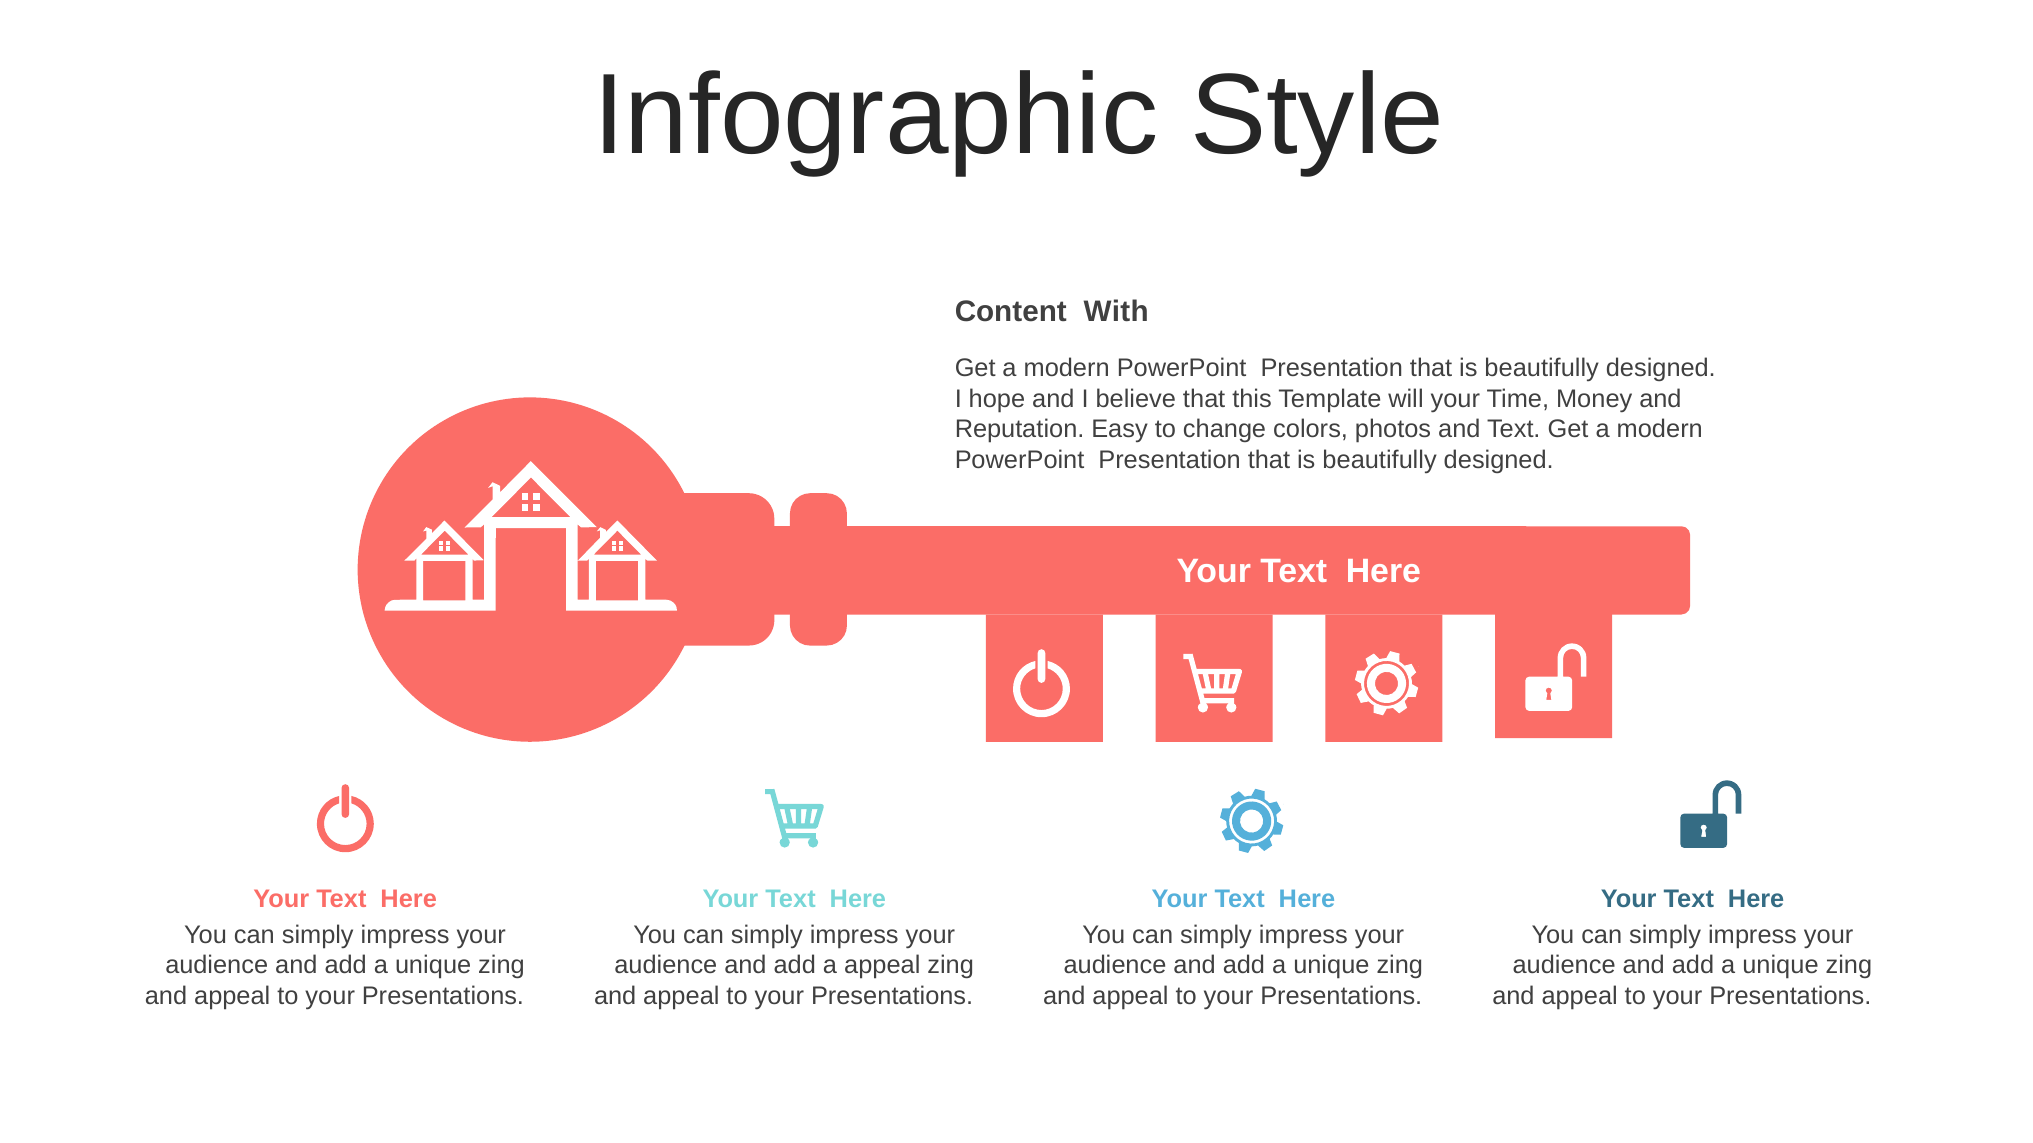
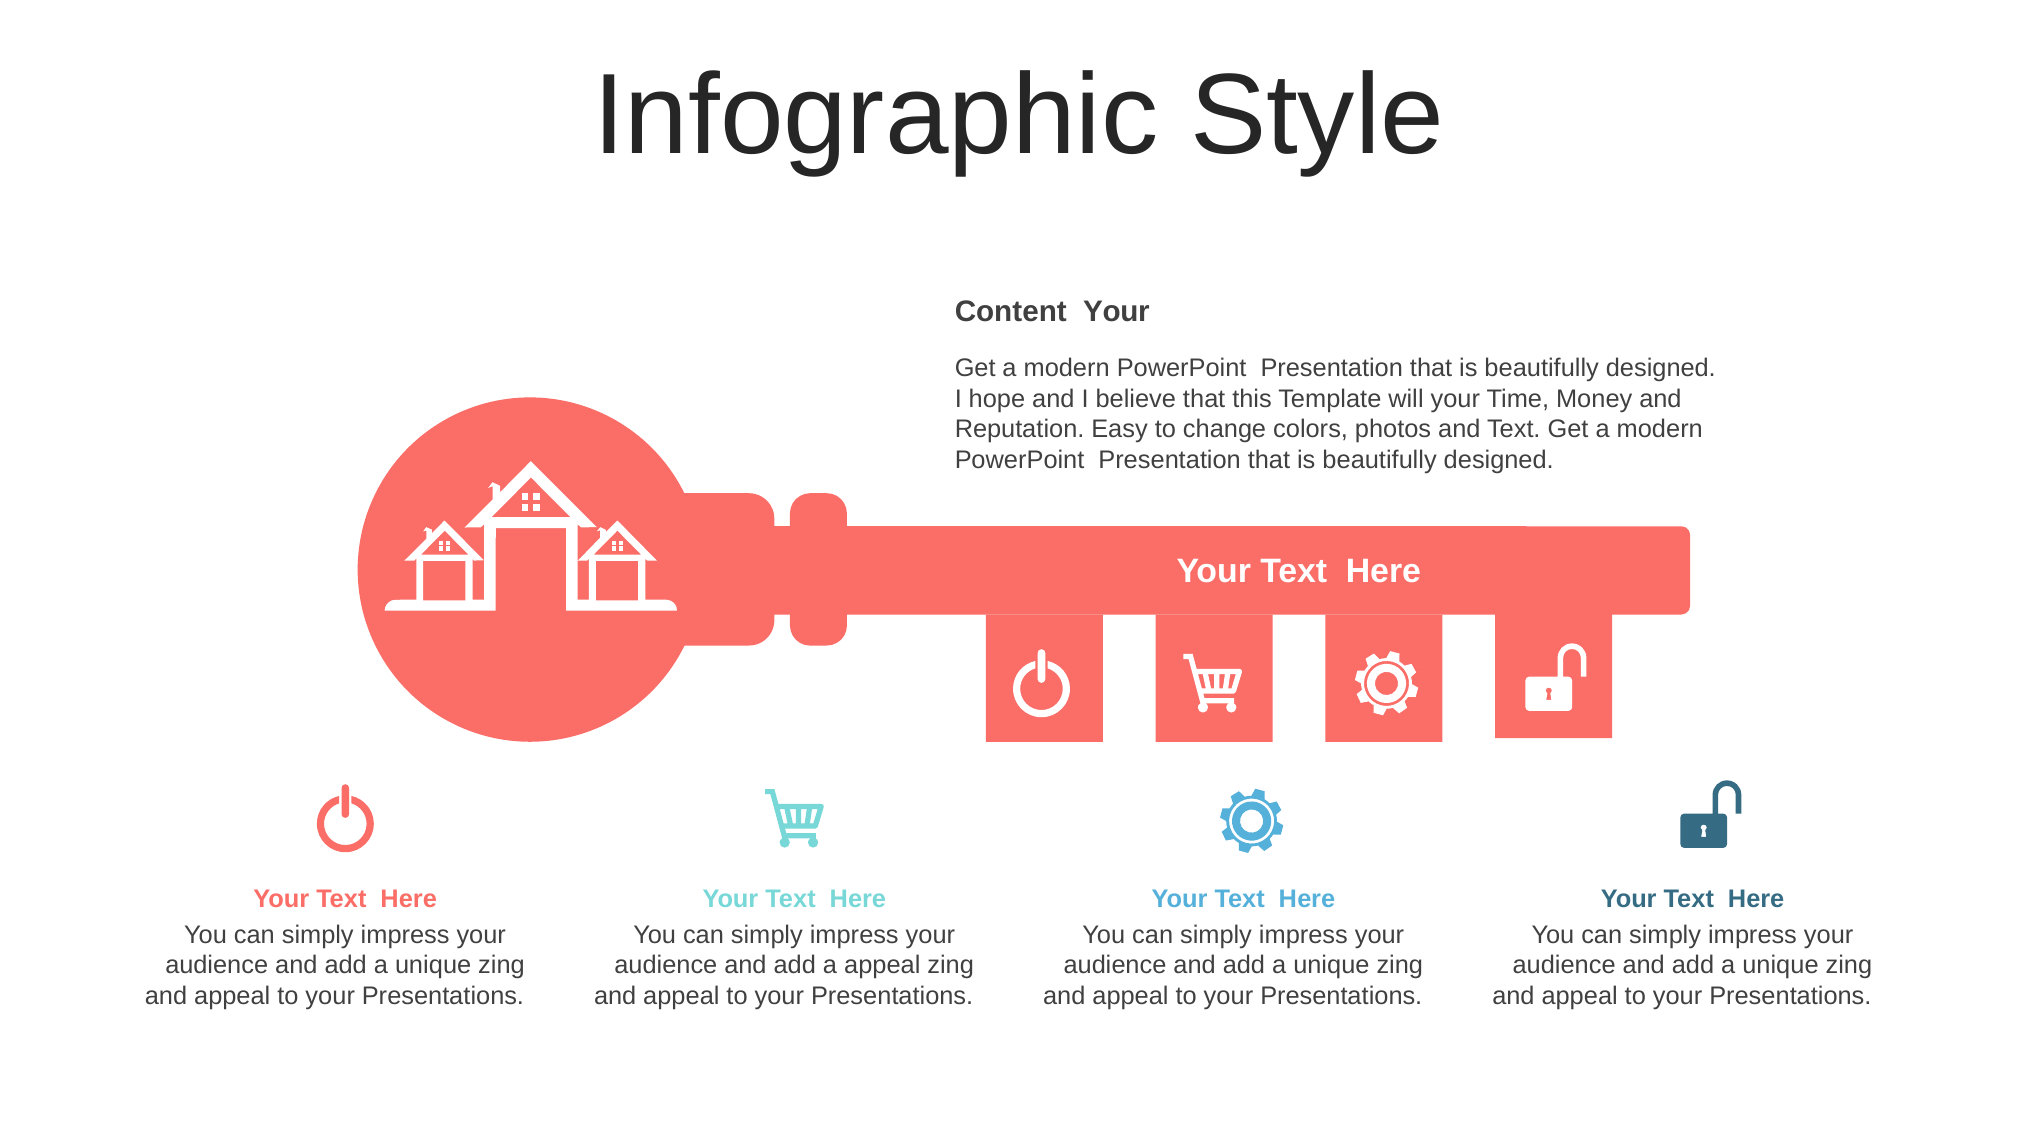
Content With: With -> Your (1116, 312)
